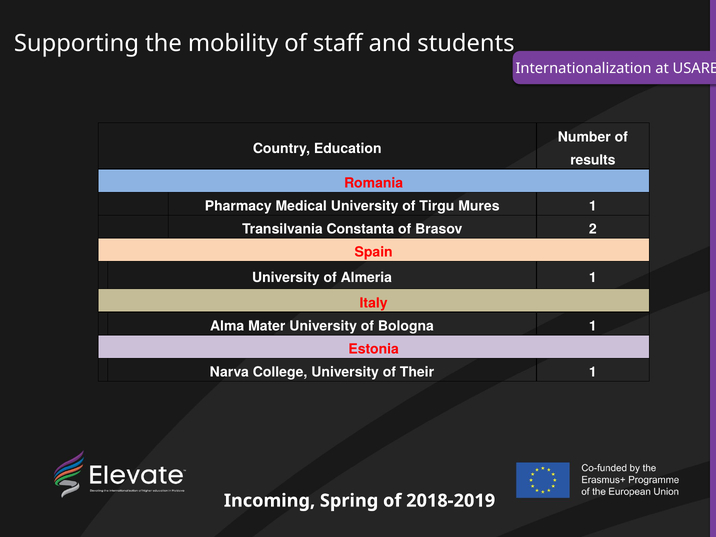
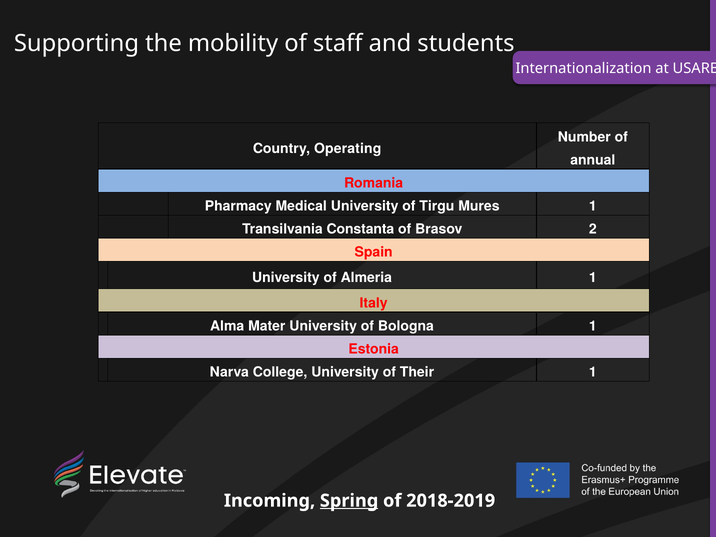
Education: Education -> Operating (348, 149)
results: results -> annual (593, 160)
Spring underline: none -> present (349, 501)
